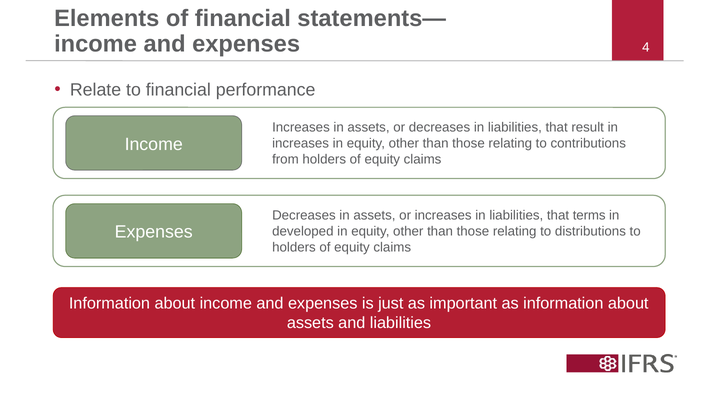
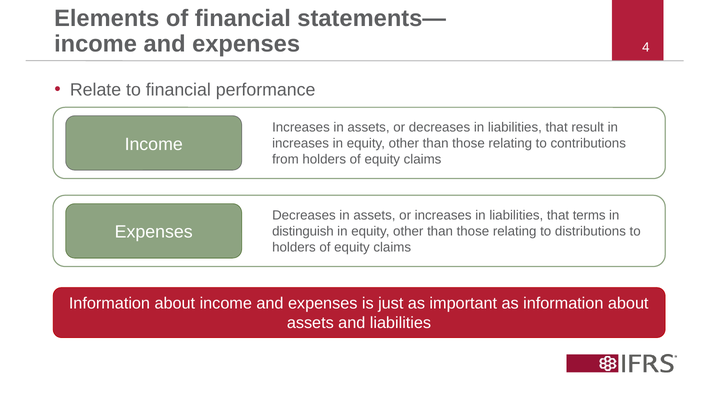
developed: developed -> distinguish (303, 231)
